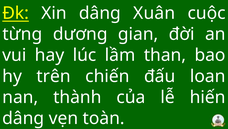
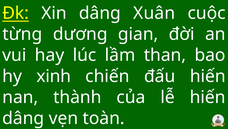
trên: trên -> xinh (54, 76)
đấu loan: loan -> hiến (208, 76)
